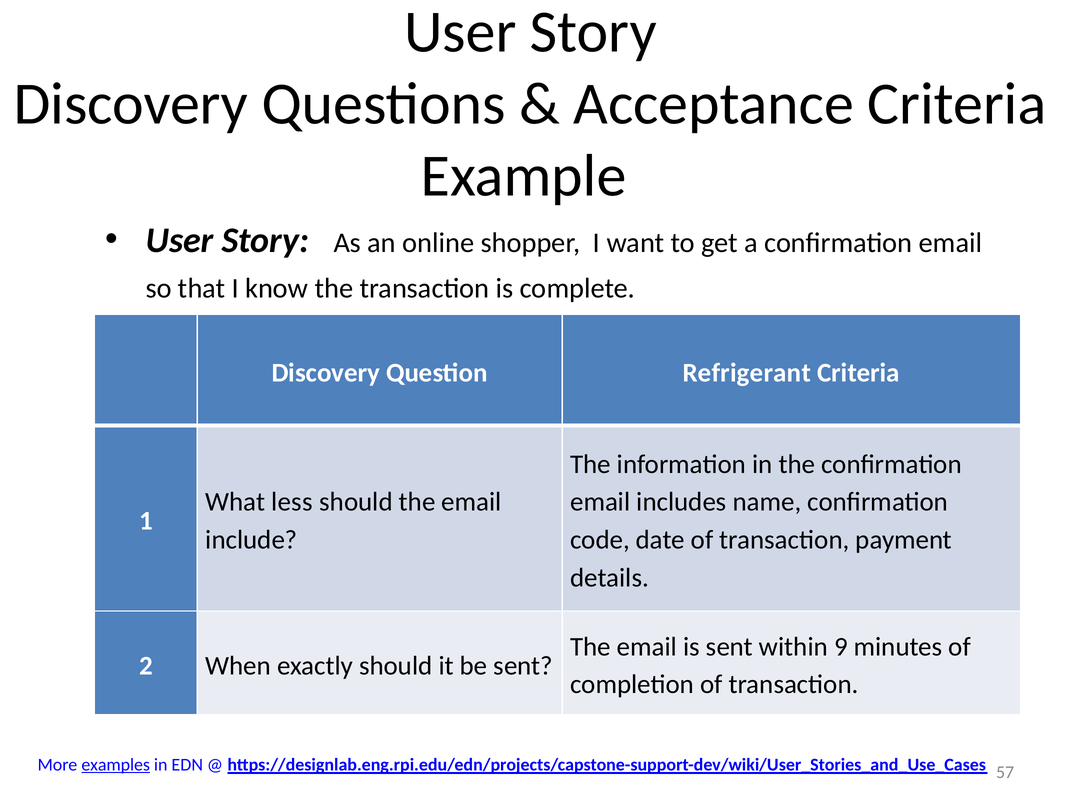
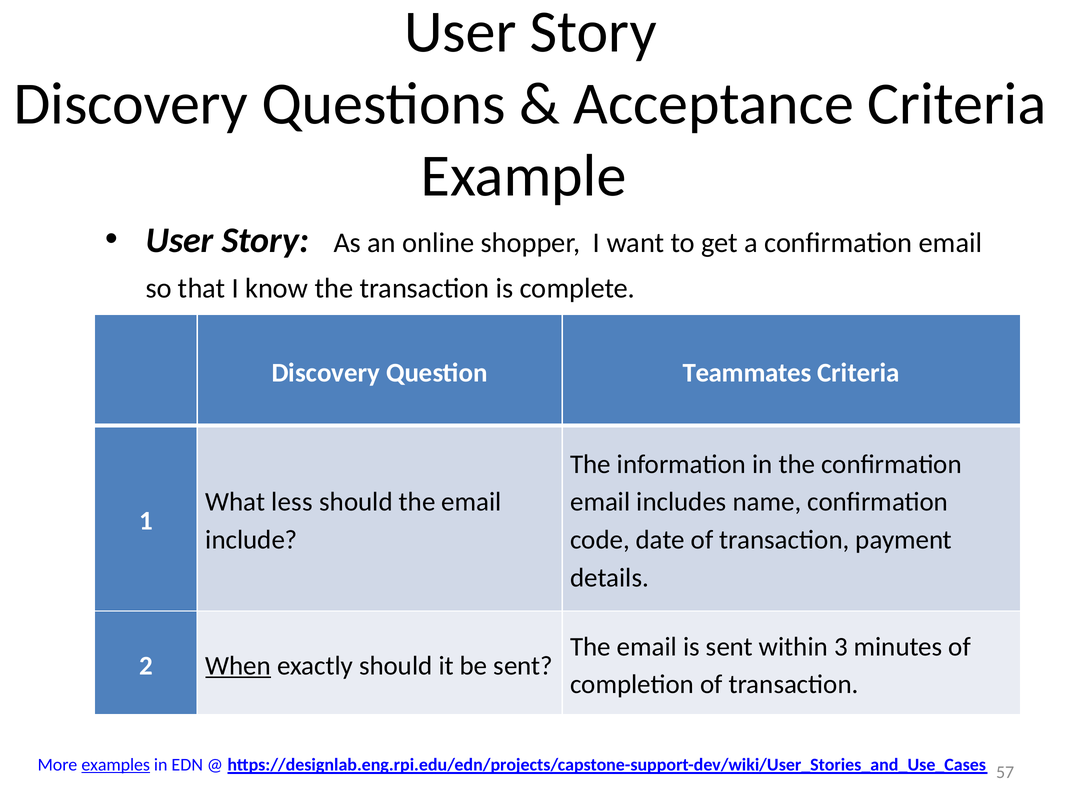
Refrigerant: Refrigerant -> Teammates (747, 373)
9: 9 -> 3 (841, 647)
When underline: none -> present (238, 666)
